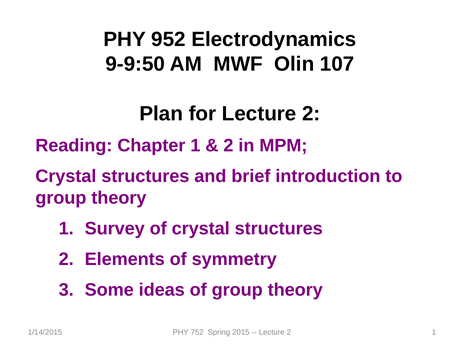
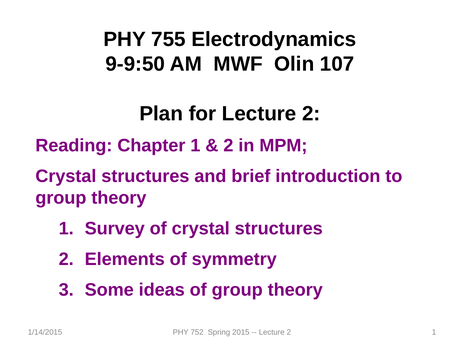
952: 952 -> 755 (168, 39)
